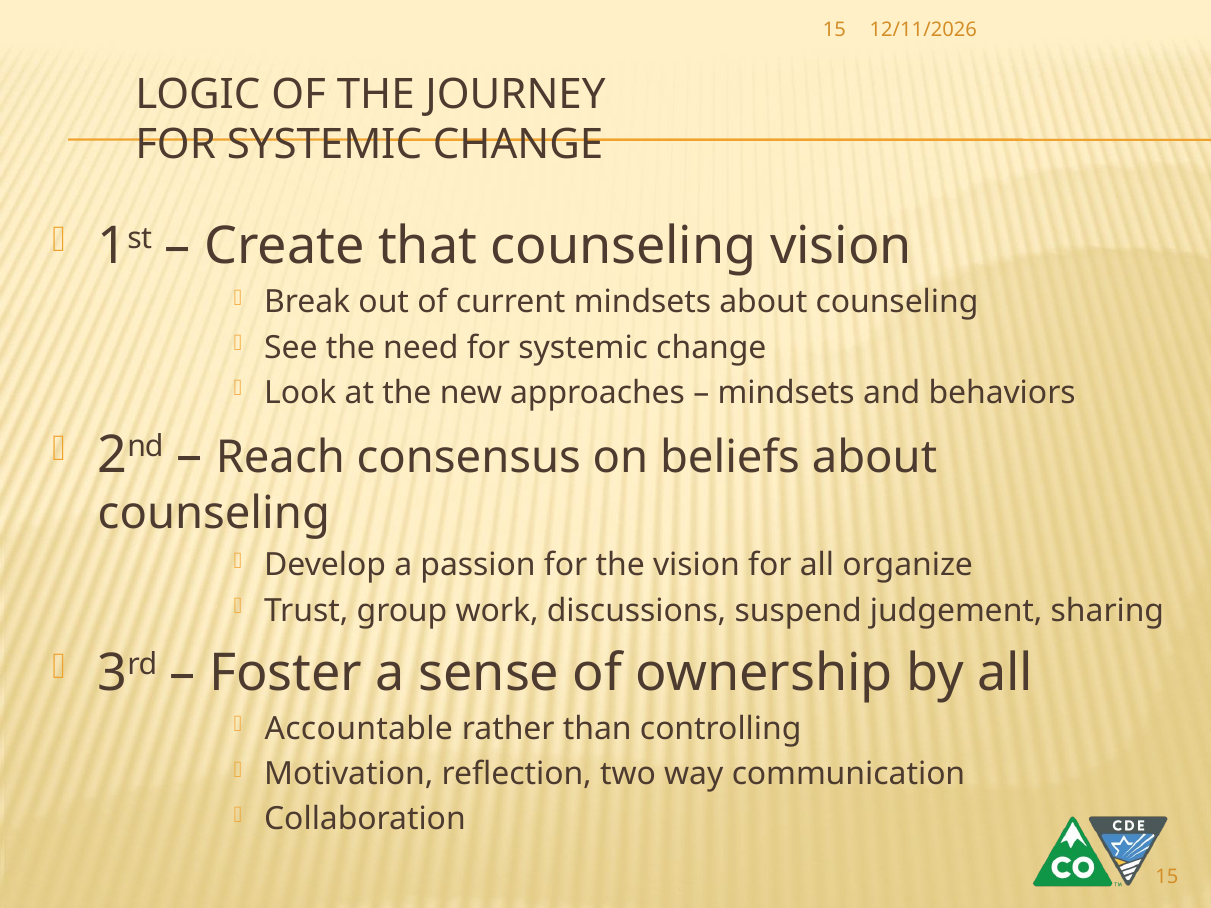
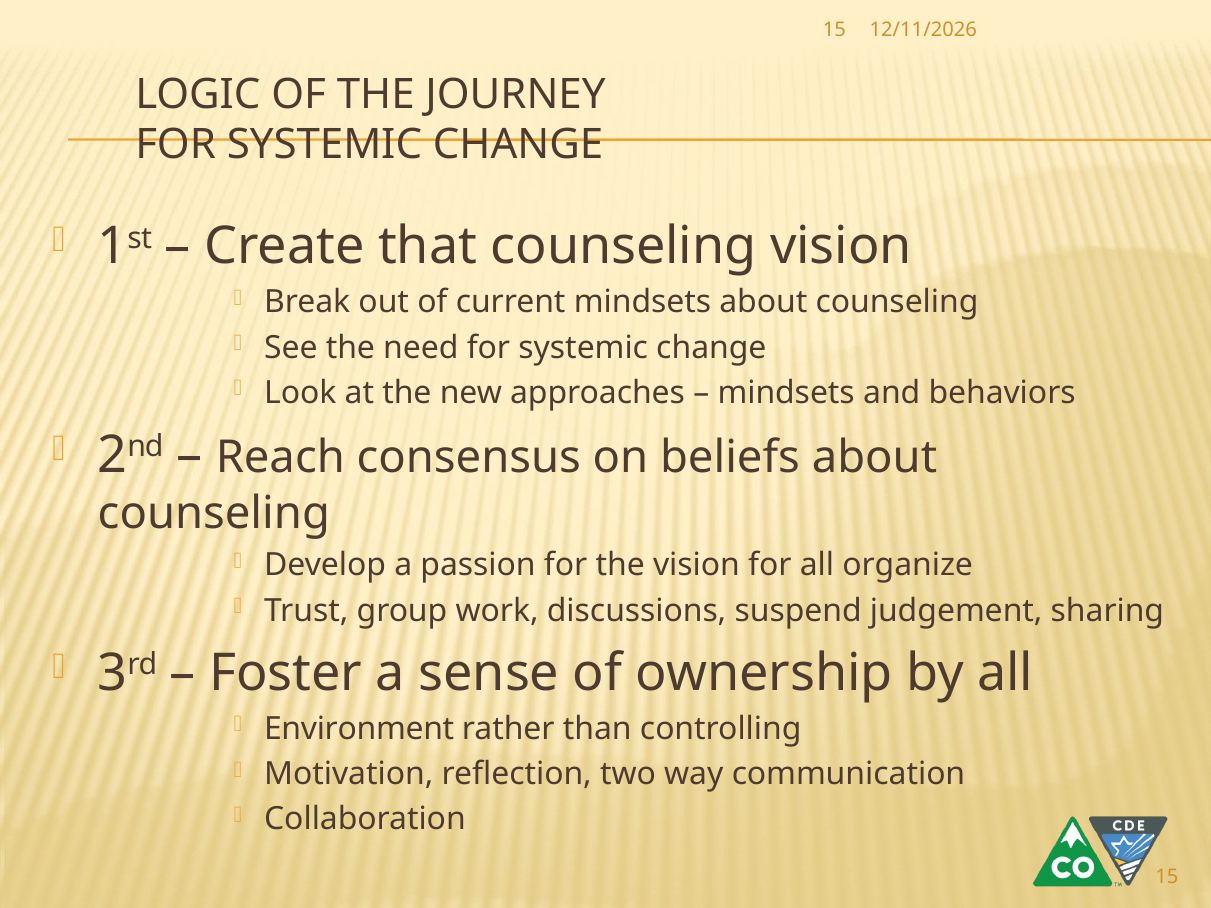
Accountable: Accountable -> Environment (359, 729)
